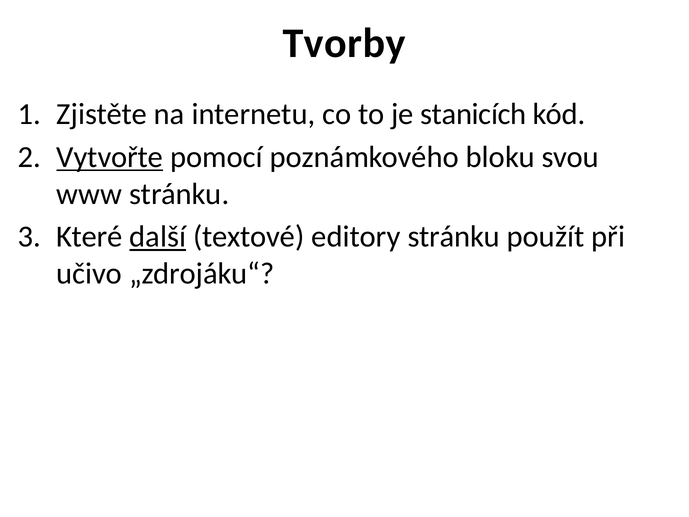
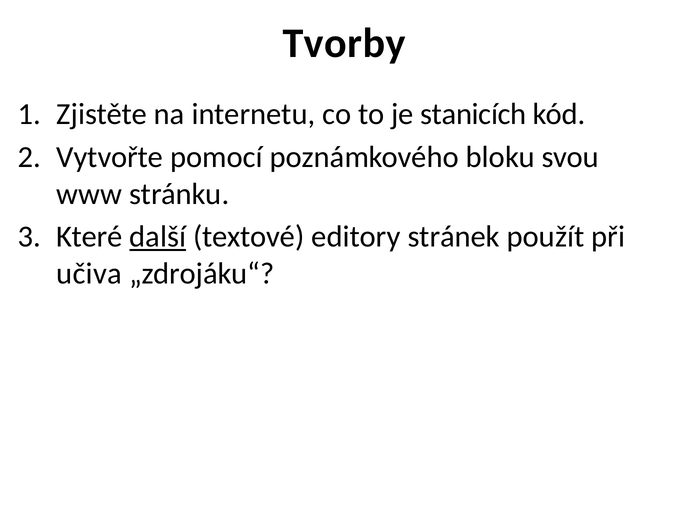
Vytvořte underline: present -> none (110, 157)
editory stránku: stránku -> stránek (454, 237)
učivo: učivo -> učiva (89, 274)
